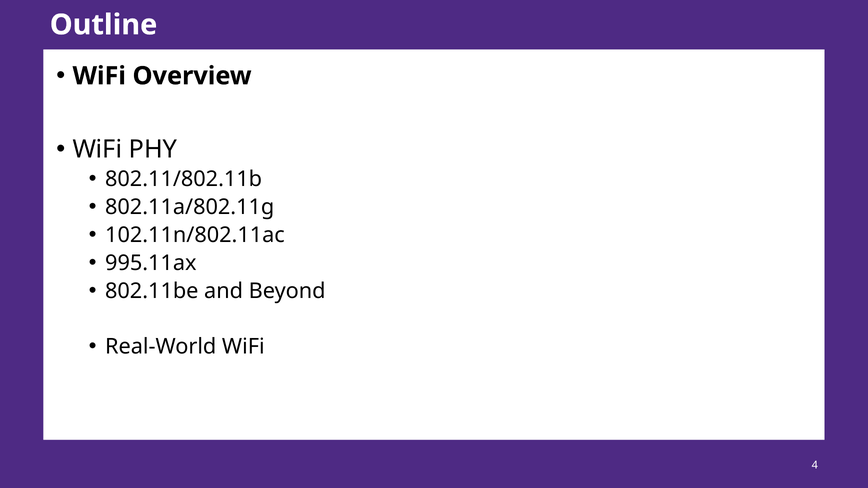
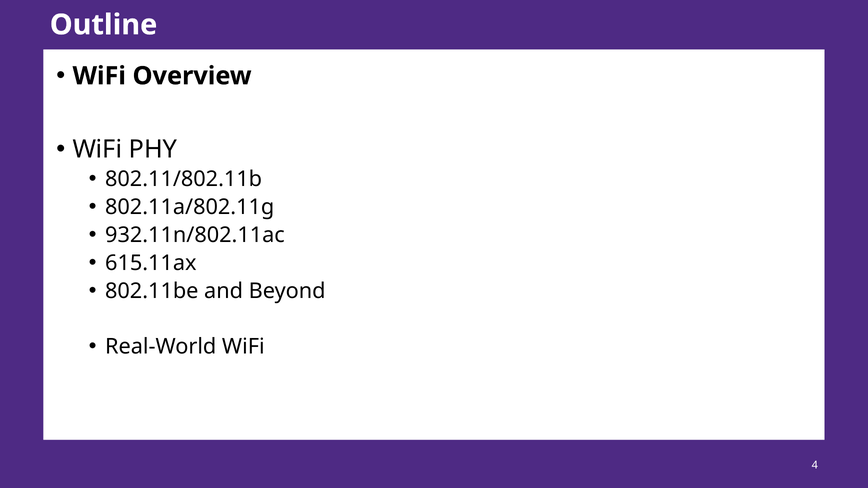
102.11n/802.11ac: 102.11n/802.11ac -> 932.11n/802.11ac (195, 235)
995.11ax: 995.11ax -> 615.11ax (151, 263)
